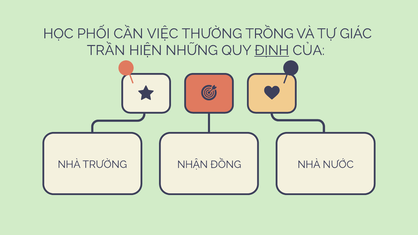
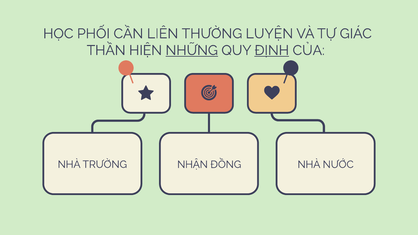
VIỆC: VIỆC -> LIÊN (163, 34)
TRỒNG: TRỒNG -> LUYỆN (269, 34)
TRẦN: TRẦN -> THẦN (106, 50)
NHỮNG underline: none -> present (192, 50)
